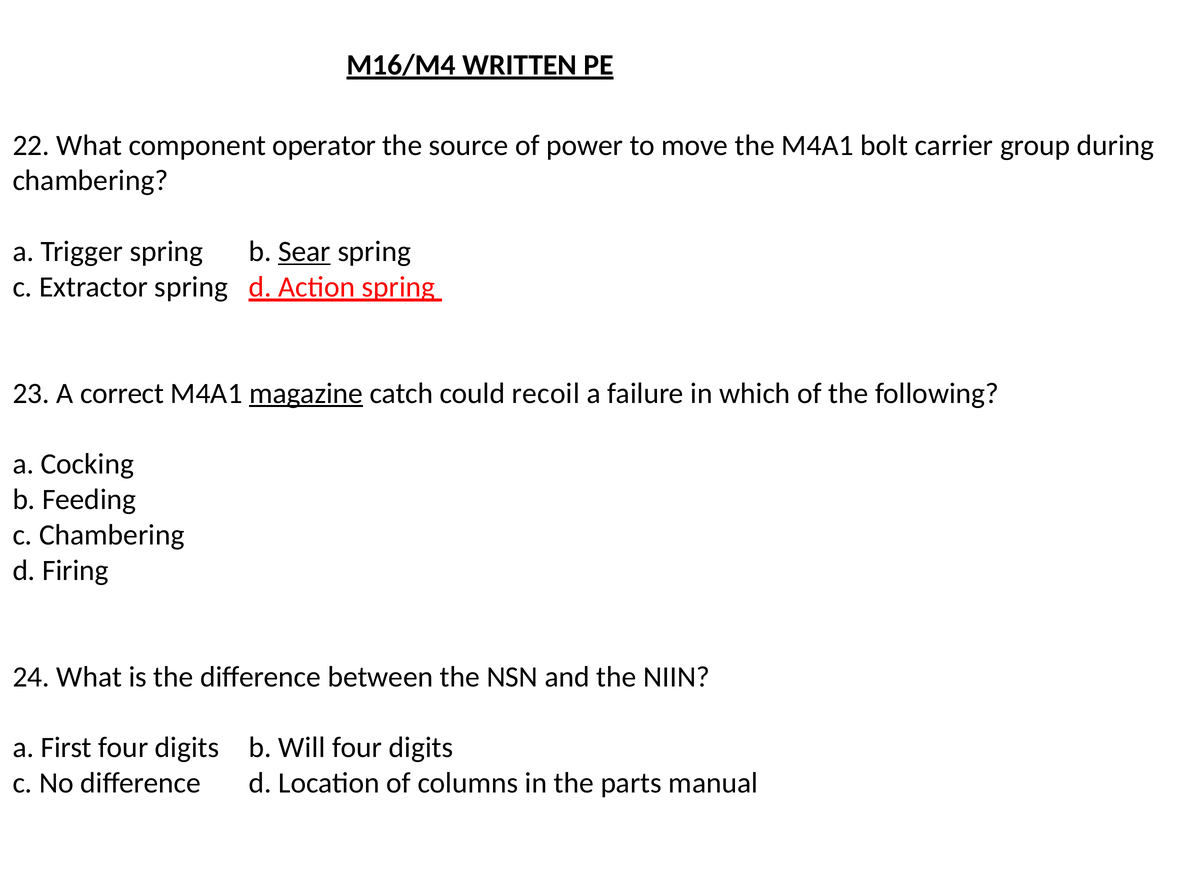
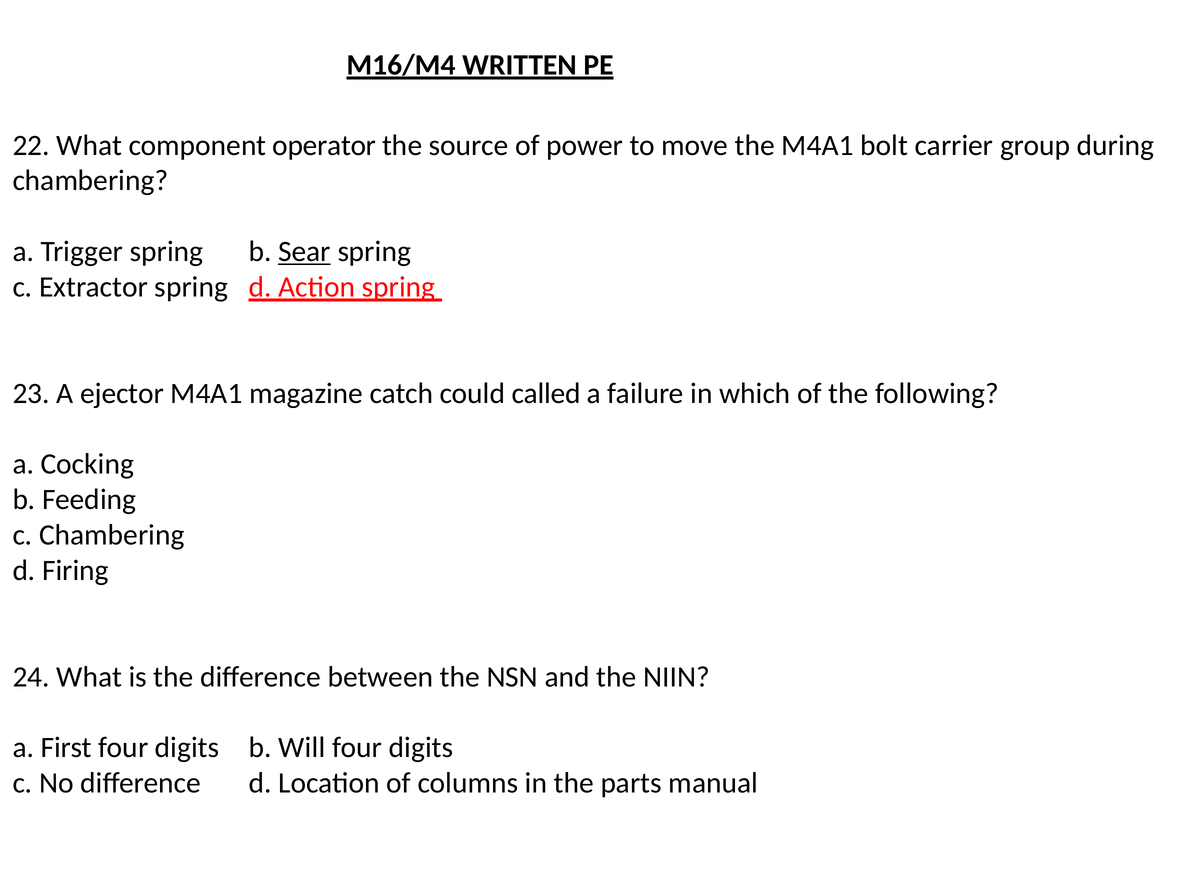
correct: correct -> ejector (122, 393)
magazine underline: present -> none (306, 393)
recoil: recoil -> called (546, 393)
